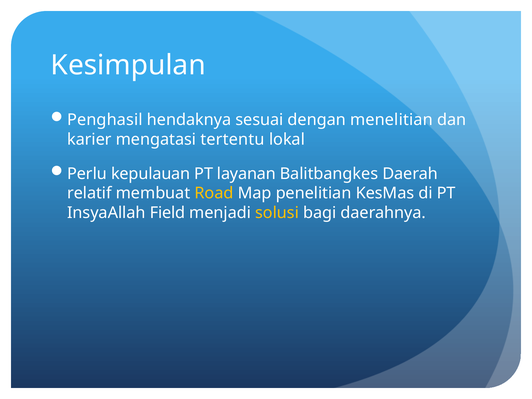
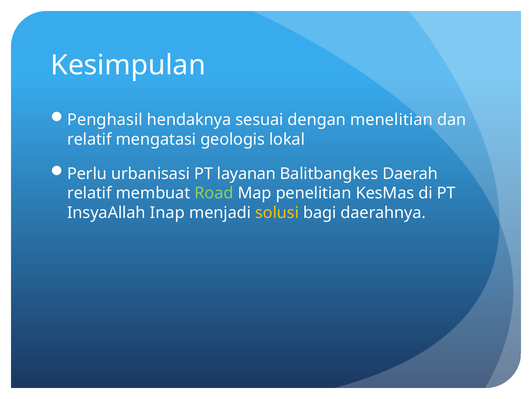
karier: karier -> relatif (89, 139)
tertentu: tertentu -> geologis (233, 139)
kepulauan: kepulauan -> urbanisasi (151, 174)
Road colour: yellow -> light green (214, 193)
Field: Field -> Inap (167, 213)
